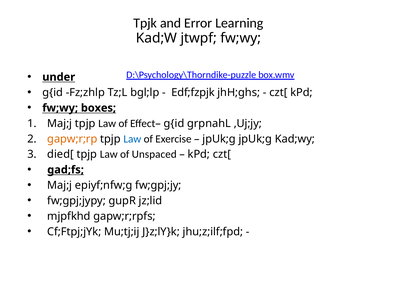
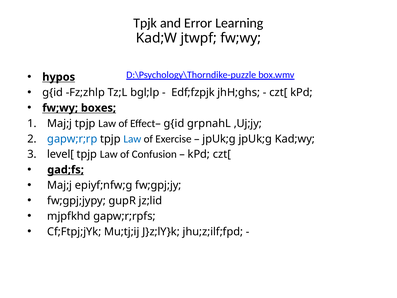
under: under -> hypos (59, 77)
gapw;r;rp colour: orange -> blue (72, 139)
died[: died[ -> level[ (61, 154)
Unspaced: Unspaced -> Confusion (154, 154)
